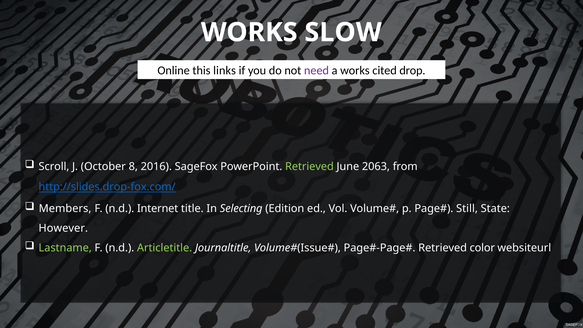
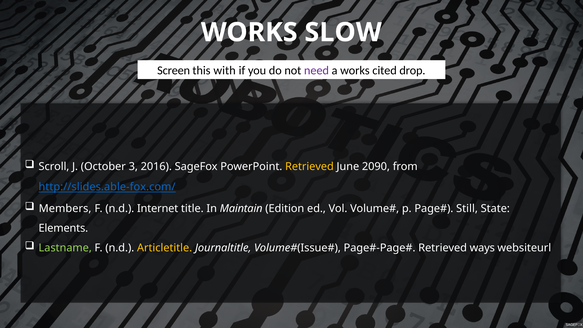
Online: Online -> Screen (174, 70)
links: links -> with (225, 70)
8: 8 -> 3 (133, 166)
Retrieved colour: light green -> yellow (309, 166)
2063: 2063 -> 2090 (376, 166)
http://slides.drop-fox.com/: http://slides.drop-fox.com/ -> http://slides.able-fox.com/ (107, 187)
Selecting: Selecting -> Maintain (241, 208)
However: However -> Elements (63, 228)
Articletitle colour: light green -> yellow (165, 248)
color: color -> ways (482, 248)
